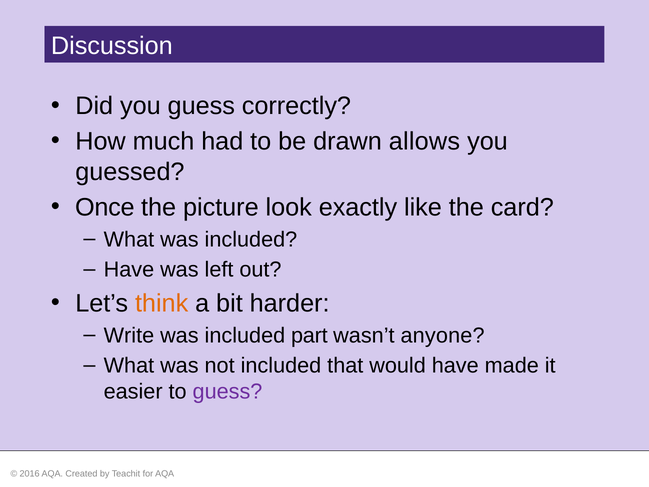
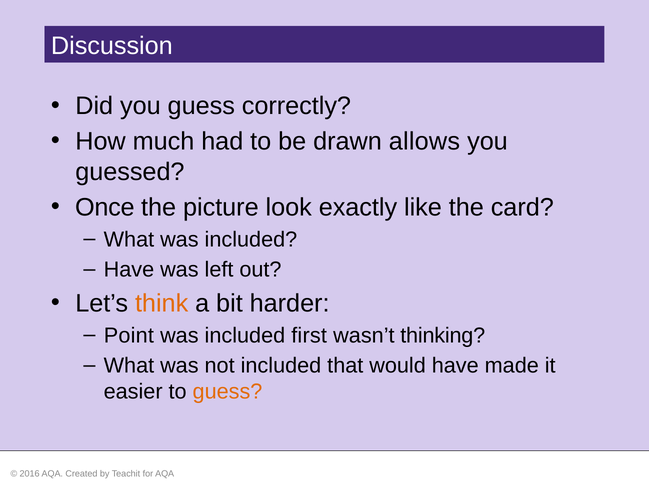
Write: Write -> Point (129, 335)
part: part -> first (309, 335)
anyone: anyone -> thinking (443, 335)
guess colour: purple -> orange (228, 391)
